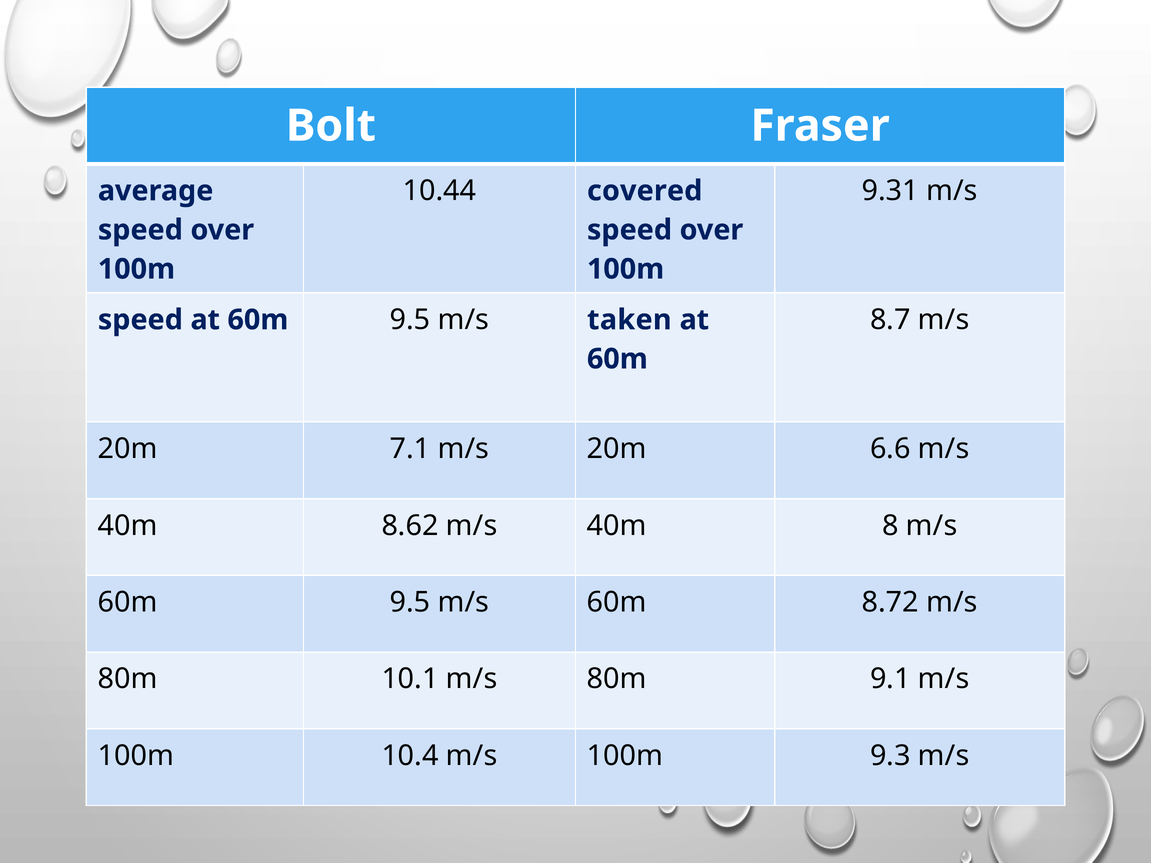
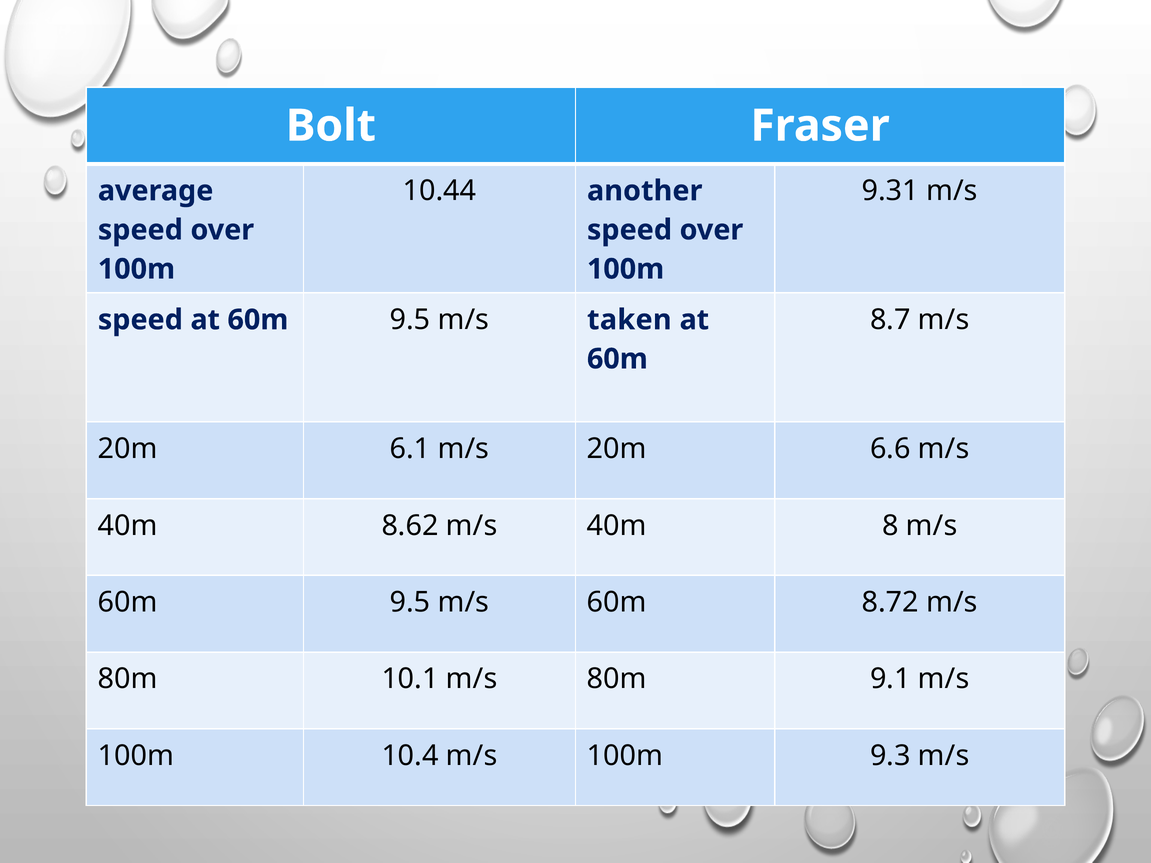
covered: covered -> another (645, 191)
7.1: 7.1 -> 6.1 (410, 449)
